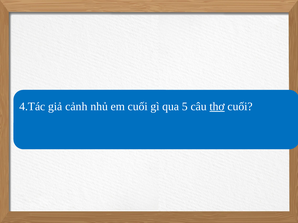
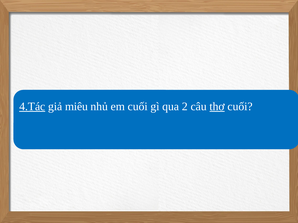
4.Tác underline: none -> present (32, 107)
cảnh: cảnh -> miêu (76, 107)
5: 5 -> 2 (185, 107)
